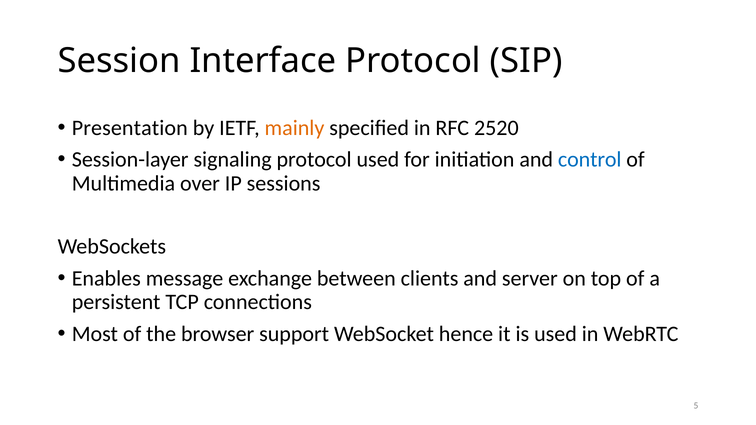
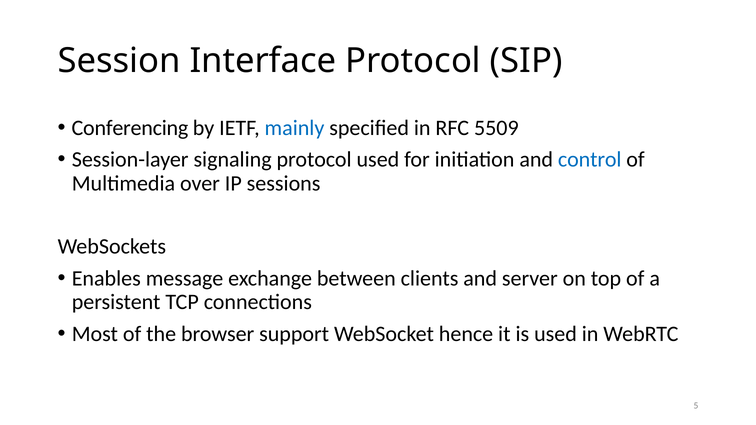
Presentation: Presentation -> Conferencing (130, 128)
mainly colour: orange -> blue (294, 128)
2520: 2520 -> 5509 (496, 128)
